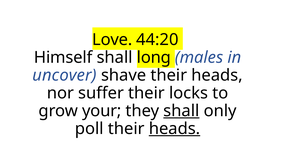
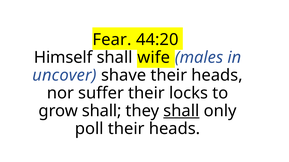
Love: Love -> Fear (112, 40)
long: long -> wife (154, 58)
grow your: your -> shall (102, 111)
heads underline: present -> none (175, 129)
